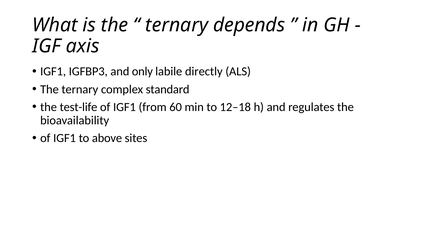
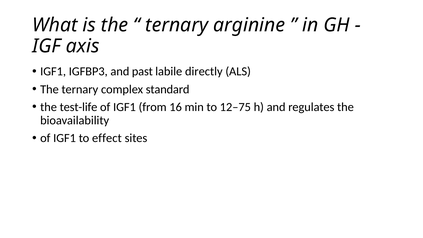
depends: depends -> arginine (249, 25)
only: only -> past (142, 72)
60: 60 -> 16 (176, 107)
12–18: 12–18 -> 12–75 (235, 107)
above: above -> effect (107, 138)
